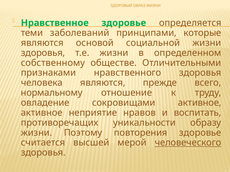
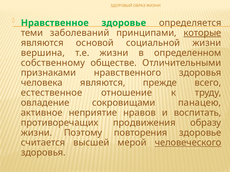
которые underline: none -> present (202, 33)
здоровья: здоровья -> вершина (43, 53)
нормальному: нормальному -> естественное (51, 93)
сокровищами активное: активное -> панацею (200, 103)
уникальности: уникальности -> продвижения (144, 123)
